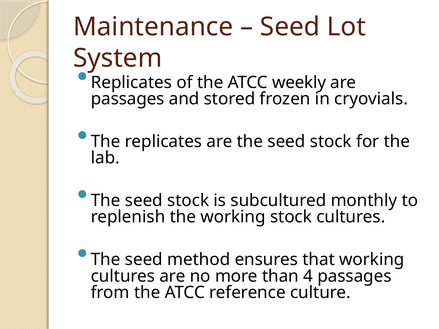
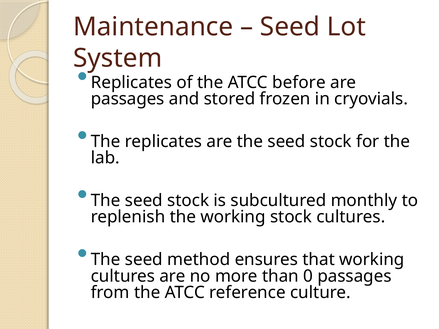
weekly: weekly -> before (299, 82)
4: 4 -> 0 (308, 276)
